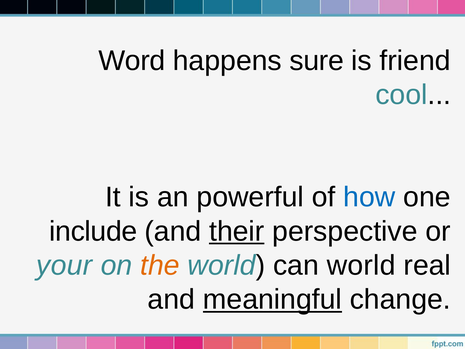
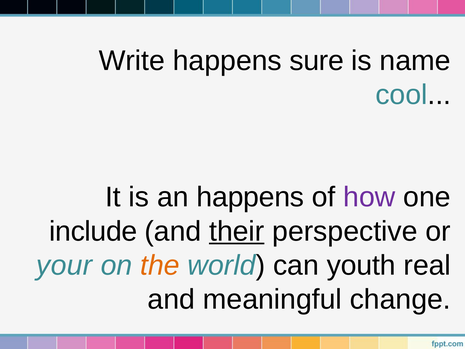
Word: Word -> Write (132, 61)
friend: friend -> name (415, 61)
an powerful: powerful -> happens (250, 197)
how colour: blue -> purple (369, 197)
can world: world -> youth (361, 265)
meaningful underline: present -> none (272, 299)
